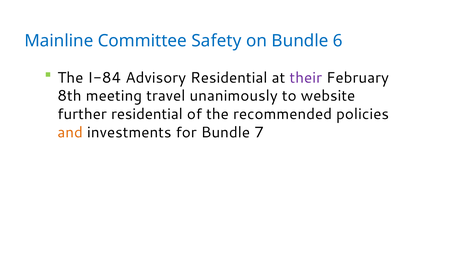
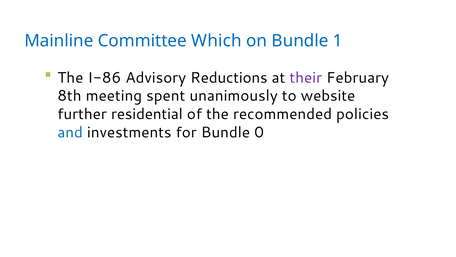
Safety: Safety -> Which (216, 41)
6: 6 -> 1 (338, 41)
I-84: I-84 -> I-86 (104, 78)
Advisory Residential: Residential -> Reductions (229, 78)
travel: travel -> spent (166, 96)
and colour: orange -> blue (70, 132)
7: 7 -> 0 (259, 132)
